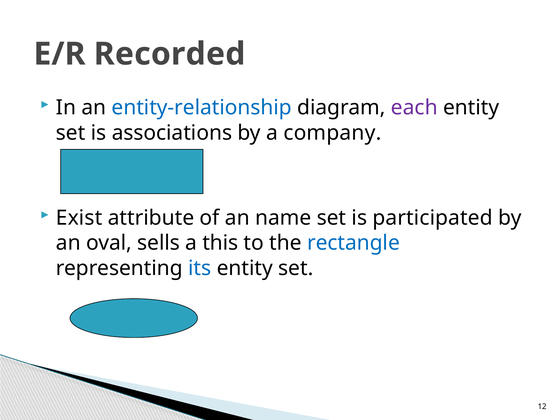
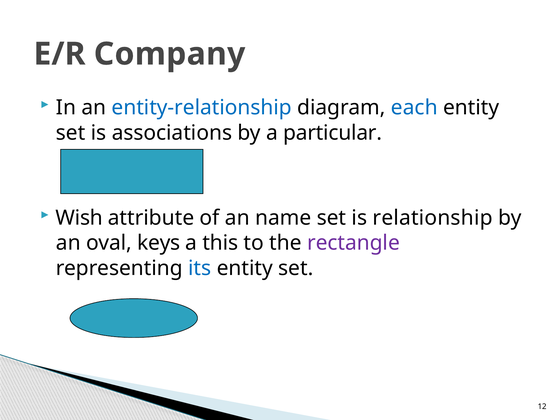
Recorded: Recorded -> Company (170, 54)
each colour: purple -> blue (414, 108)
company: company -> particular (333, 133)
Exist: Exist -> Wish (79, 218)
participated: participated -> relationship (433, 218)
sells: sells -> keys (159, 243)
rectangle colour: blue -> purple (354, 243)
